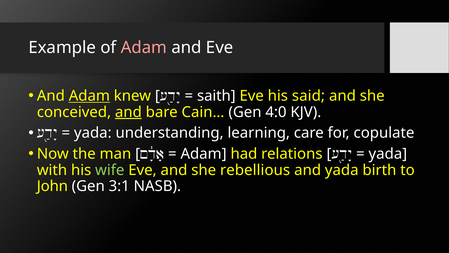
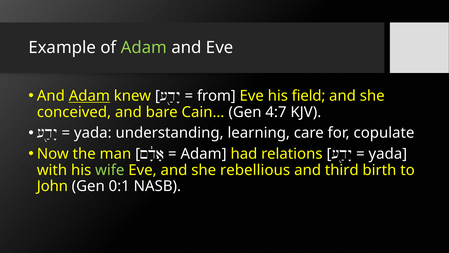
Adam colour: pink -> light green (144, 48)
saith: saith -> from (216, 96)
said: said -> field (309, 96)
and underline: present -> none (128, 112)
4:0: 4:0 -> 4:7 (276, 112)
and yada: yada -> third (342, 170)
3:1: 3:1 -> 0:1 (119, 186)
